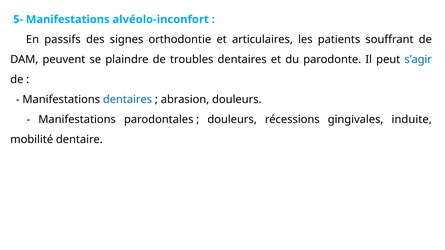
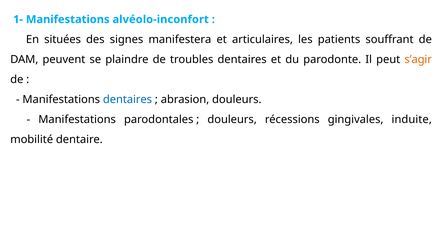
5-: 5- -> 1- (18, 19)
passifs: passifs -> situées (63, 39)
orthodontie: orthodontie -> manifestera (180, 39)
s’agir colour: blue -> orange (418, 59)
